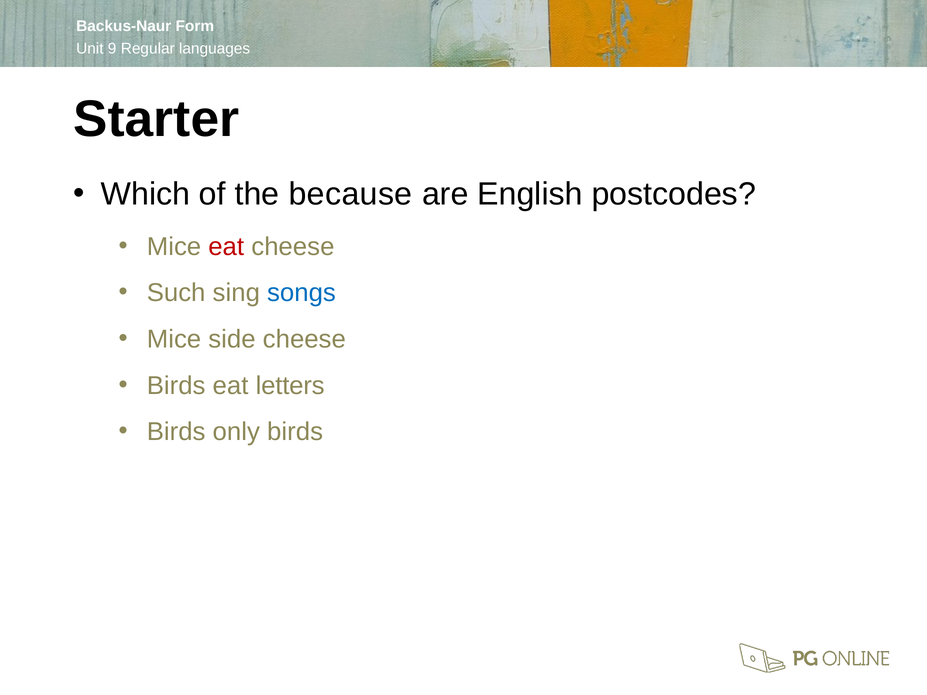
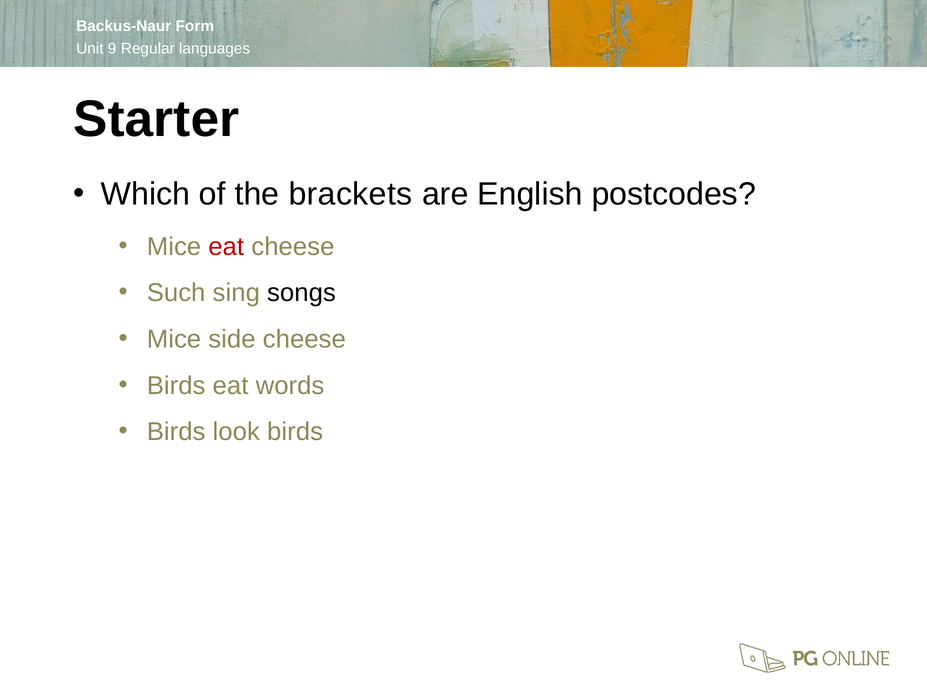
because: because -> brackets (351, 194)
songs colour: blue -> black (301, 293)
letters: letters -> words (290, 386)
only: only -> look (236, 432)
